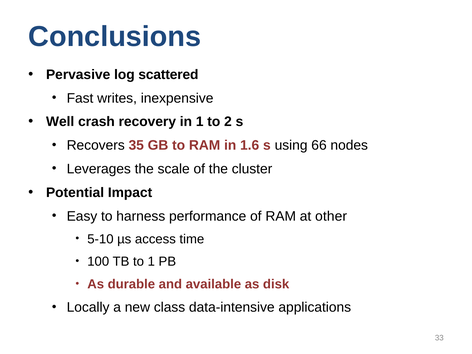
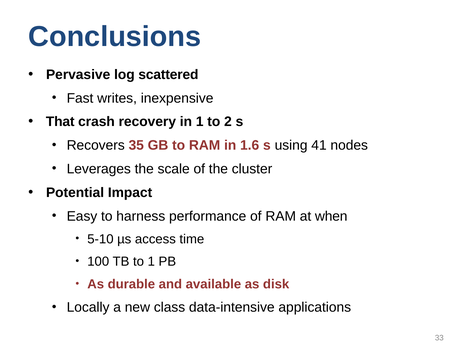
Well: Well -> That (60, 122)
66: 66 -> 41 (319, 145)
other: other -> when (331, 216)
